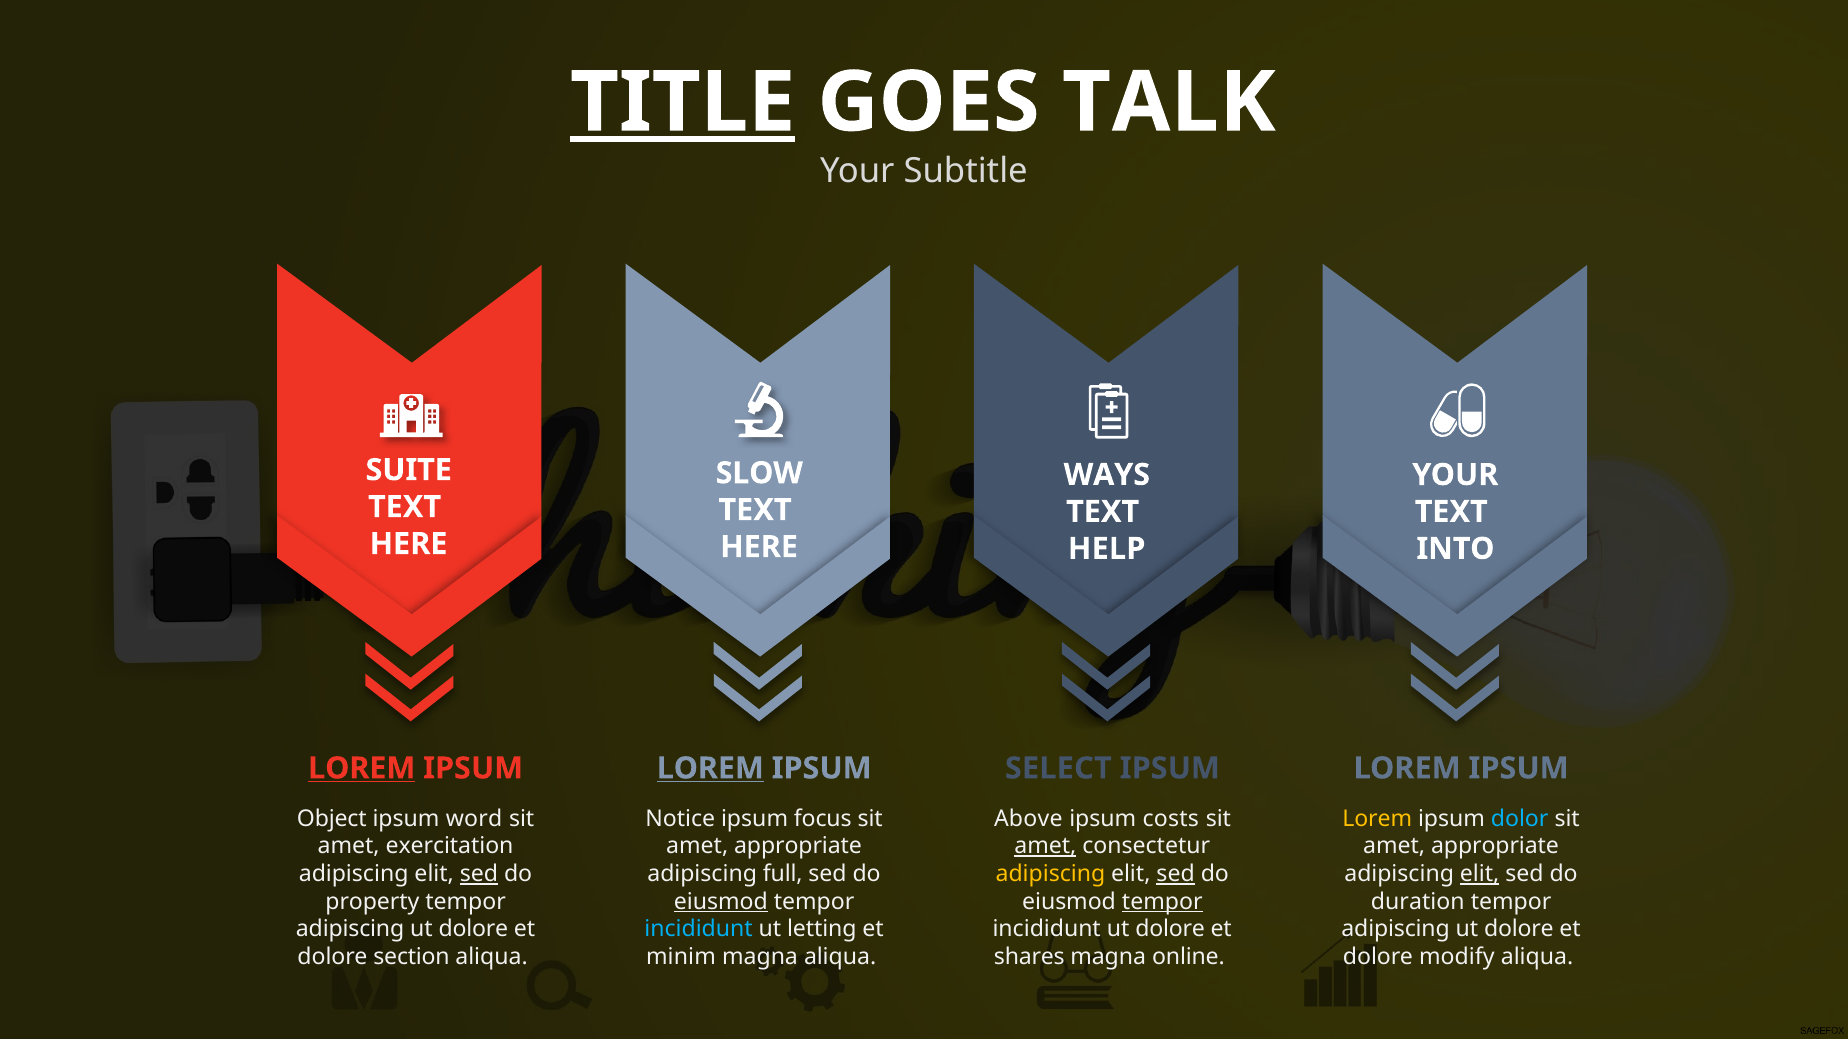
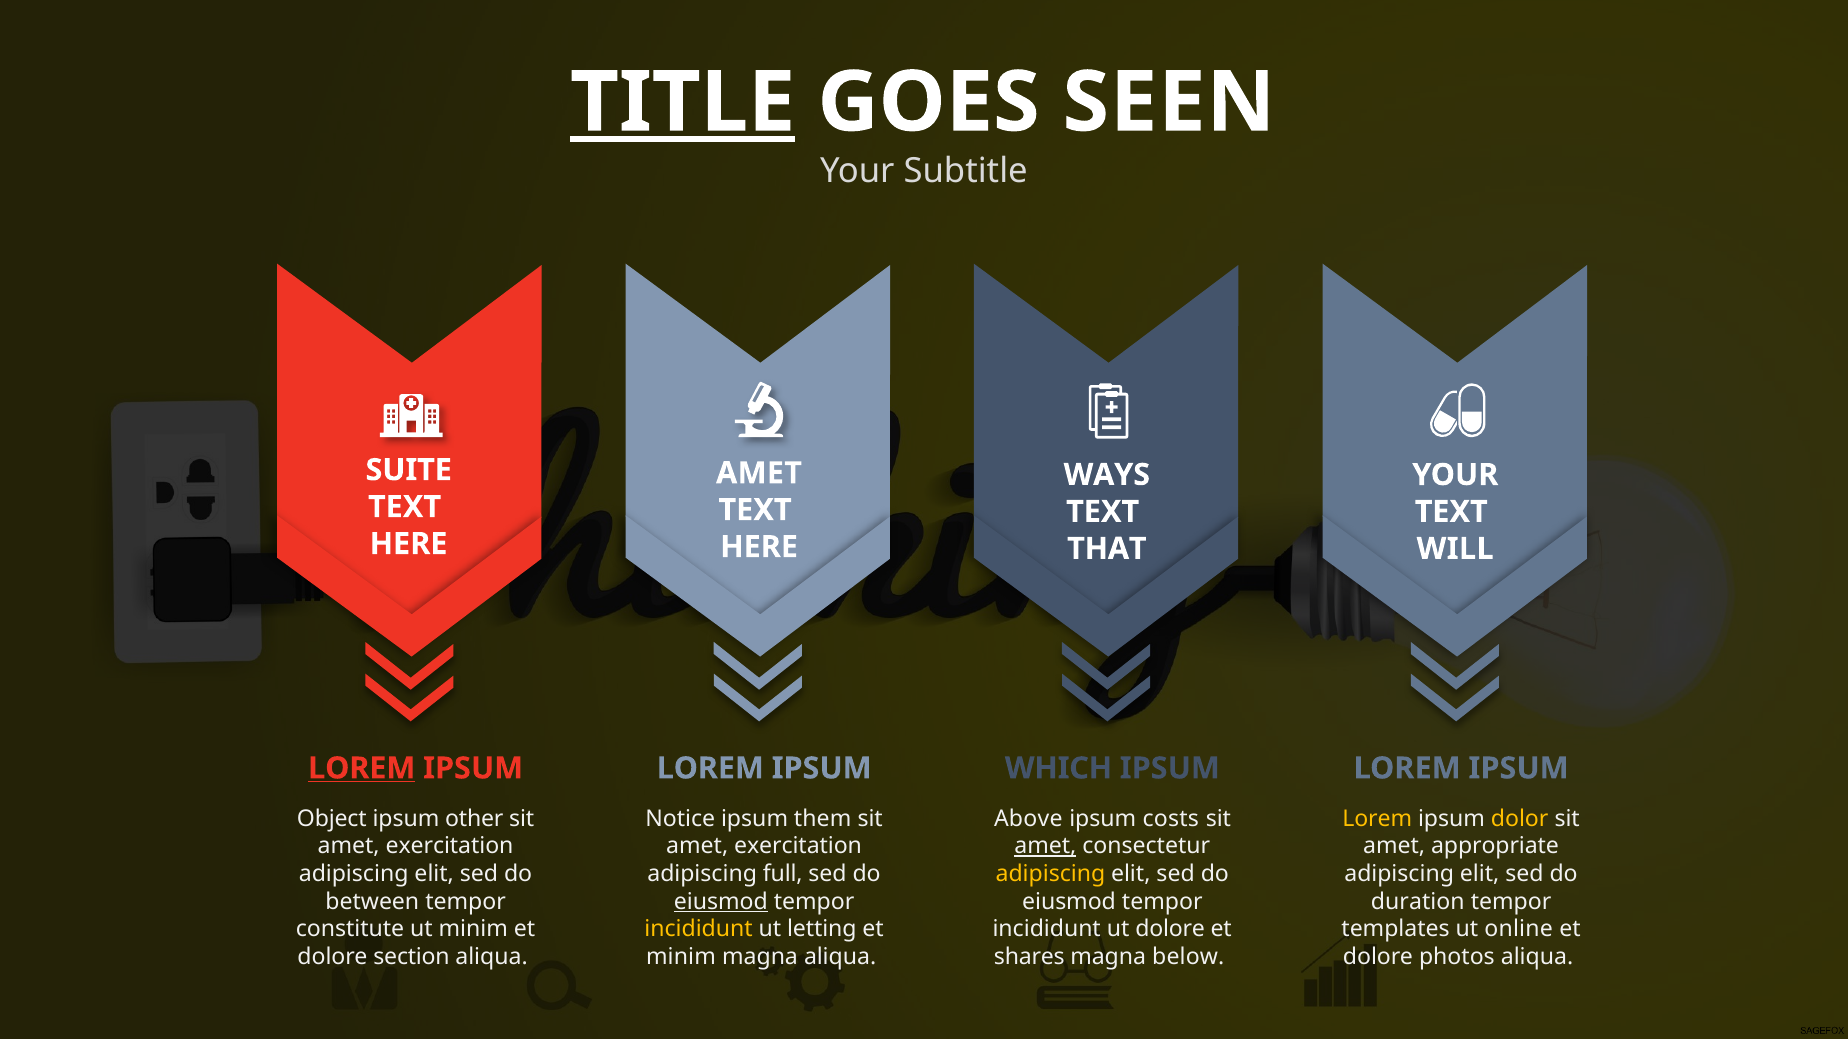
TALK: TALK -> SEEN (1169, 103)
SLOW: SLOW -> AMET (759, 473)
HELP: HELP -> THAT (1107, 549)
INTO: INTO -> WILL (1455, 549)
LOREM underline: present -> none (710, 769)
SELECT: SELECT -> WHICH (1059, 769)
word: word -> other (474, 819)
focus: focus -> them (823, 819)
dolor colour: light blue -> yellow (1520, 819)
appropriate: appropriate -> exercitation (798, 847)
sed underline: present -> none (479, 874)
sed underline: present -> none (1176, 874)
elit underline: present -> none (1480, 874)
property: property -> between (372, 902)
tempor underline: present -> none (1162, 902)
adipiscing: adipiscing -> constitute (350, 930)
dolore: dolore -> minim (473, 930)
incididunt colour: light blue -> yellow (699, 930)
adipiscing: adipiscing -> templates (1396, 930)
dolore: dolore -> online (1519, 930)
online: online -> below (1188, 957)
modify: modify -> photos (1457, 957)
